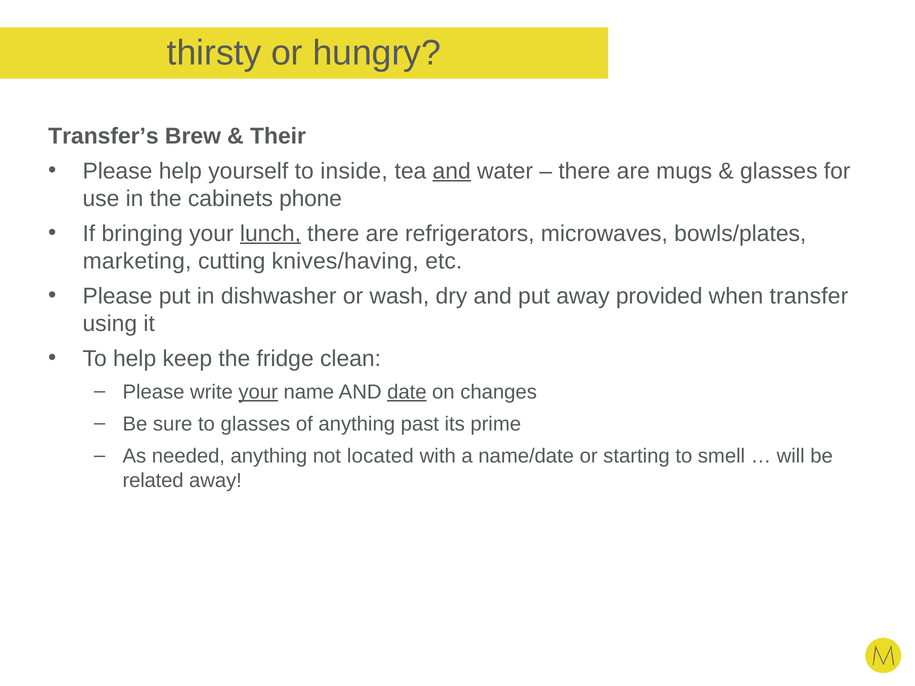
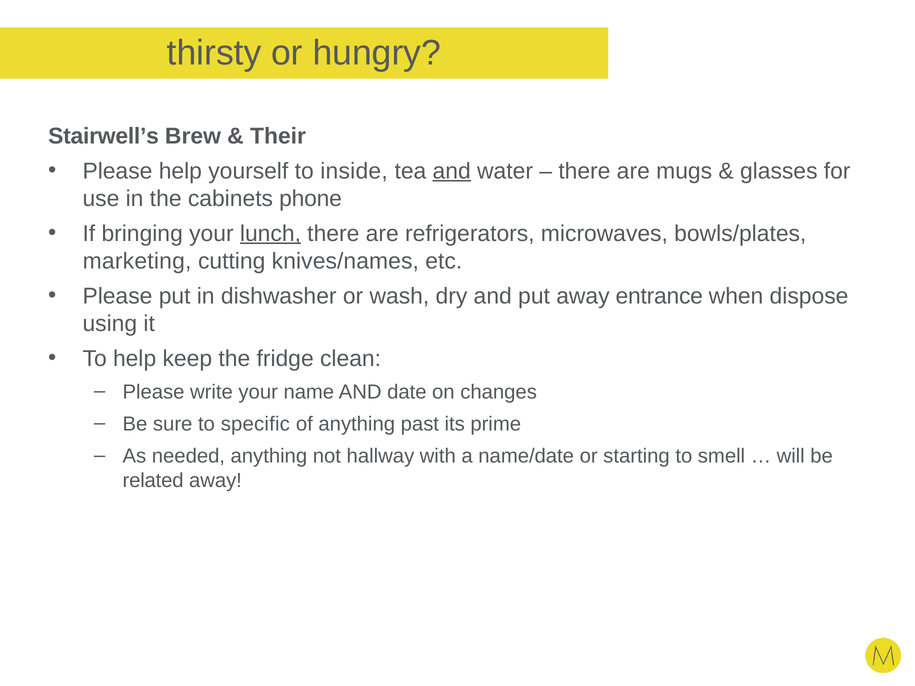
Transfer’s: Transfer’s -> Stairwell’s (104, 136)
knives/having: knives/having -> knives/names (345, 261)
provided: provided -> entrance (659, 296)
transfer: transfer -> dispose (809, 296)
your underline: present -> none (258, 392)
date underline: present -> none (407, 392)
to glasses: glasses -> specific (255, 424)
located: located -> hallway (380, 456)
